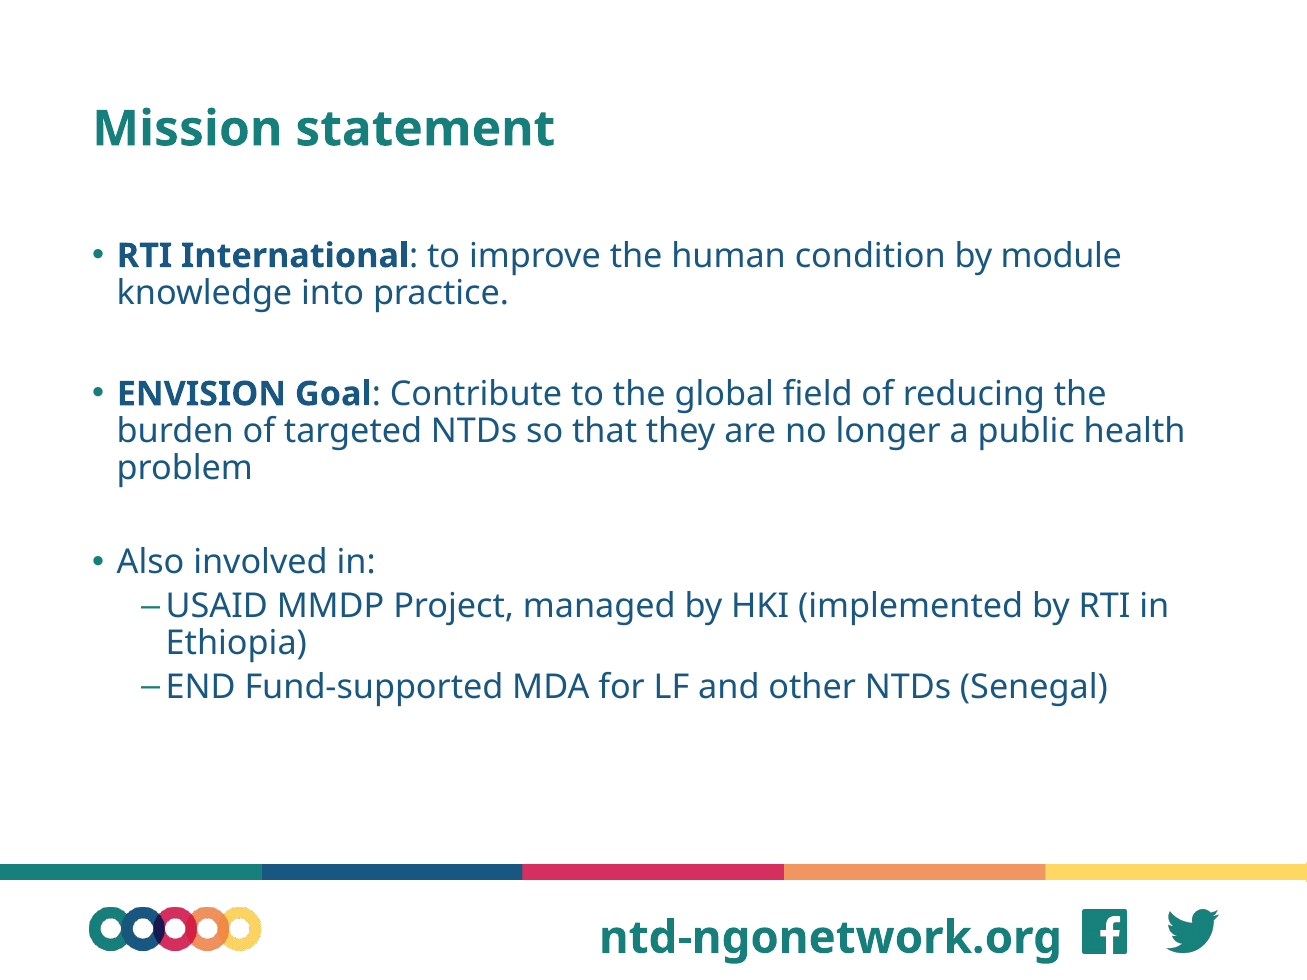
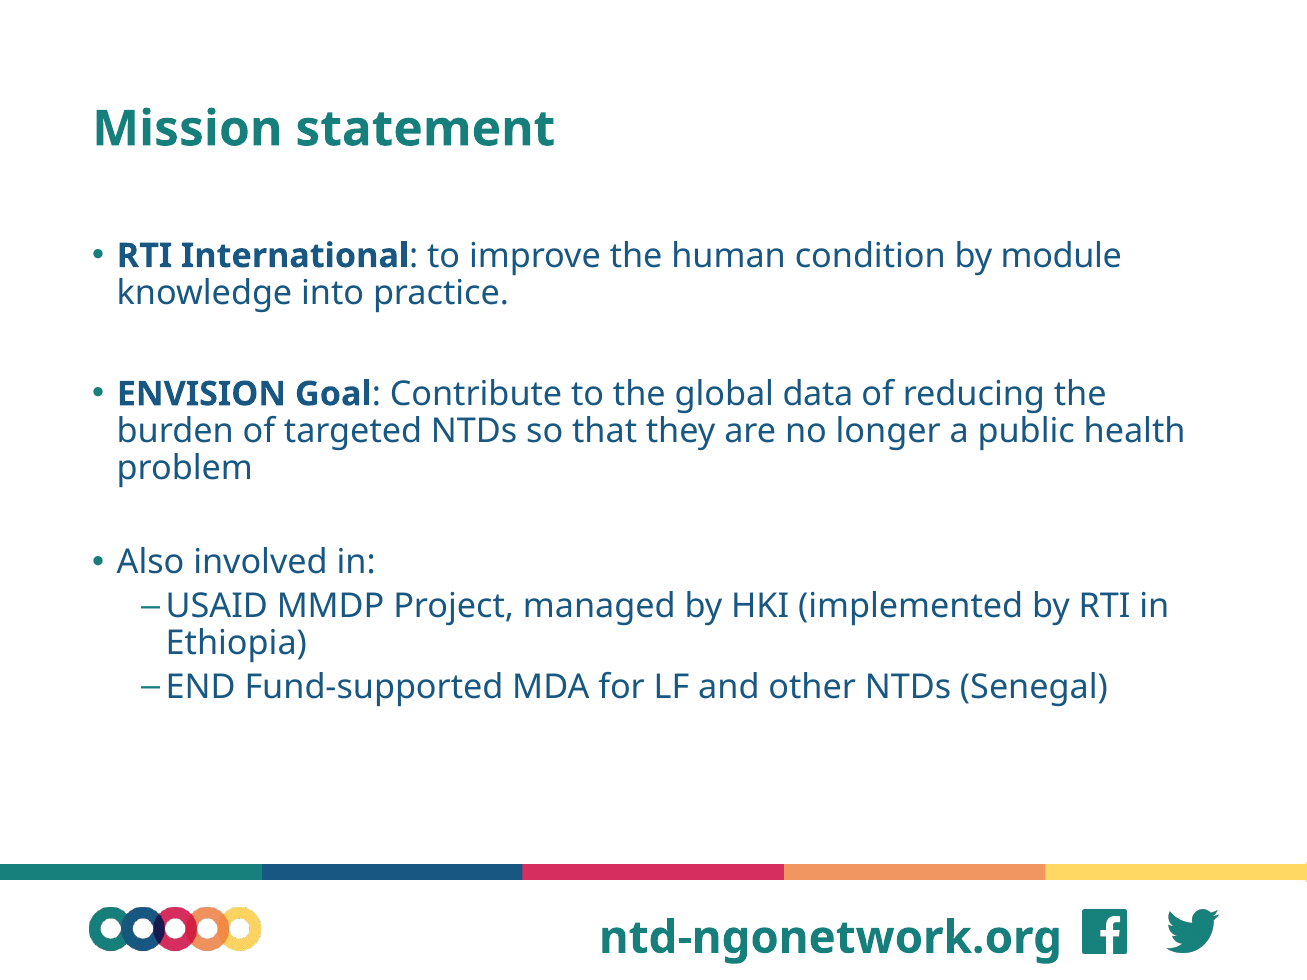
field: field -> data (818, 394)
